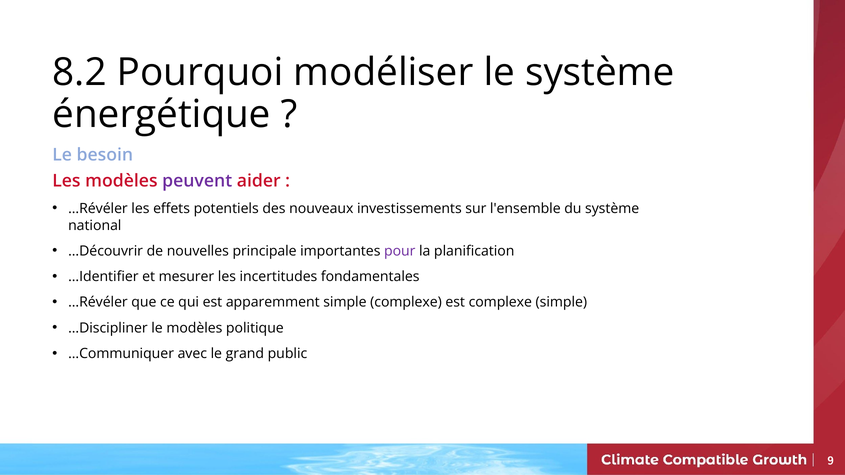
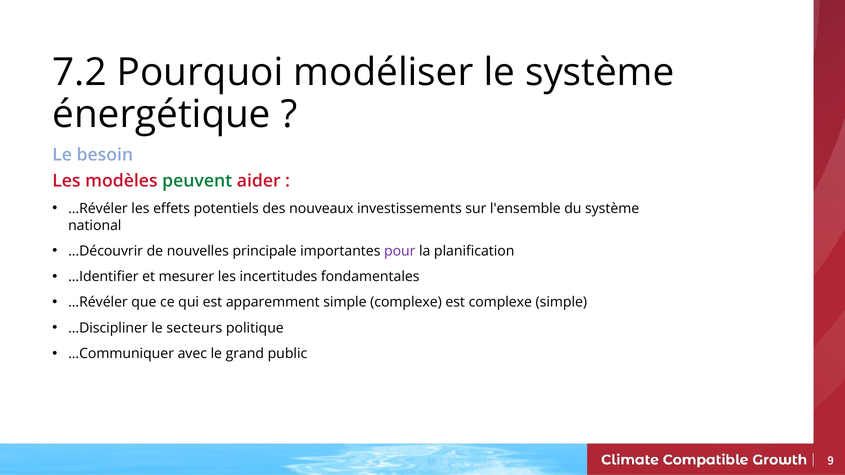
8.2: 8.2 -> 7.2 (80, 72)
peuvent colour: purple -> green (197, 181)
le modèles: modèles -> secteurs (194, 328)
